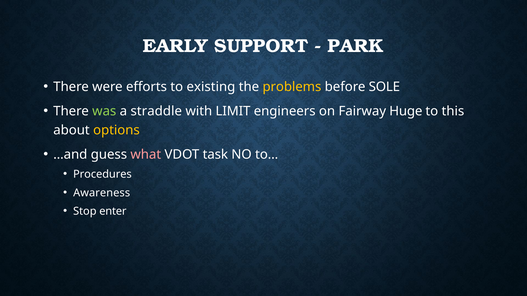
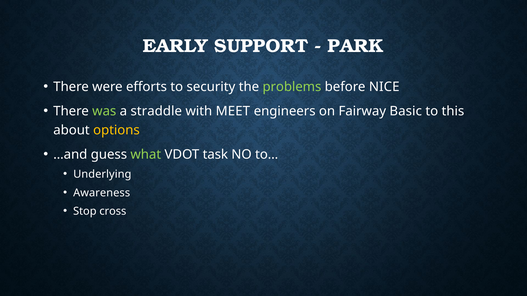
existing: existing -> security (211, 87)
problems colour: yellow -> light green (292, 87)
SOLE: SOLE -> NICE (384, 87)
LIMIT: LIMIT -> MEET (233, 111)
Huge: Huge -> Basic (406, 111)
what colour: pink -> light green (146, 155)
Procedures: Procedures -> Underlying (102, 175)
enter: enter -> cross (113, 212)
